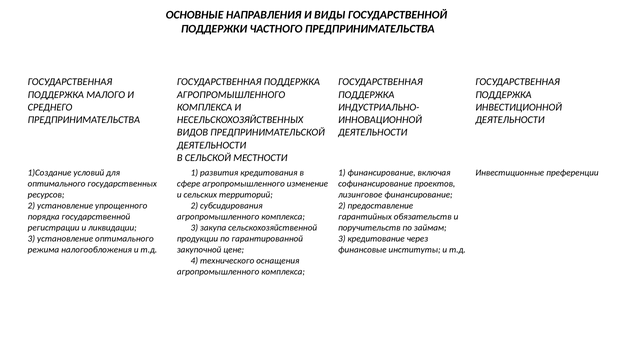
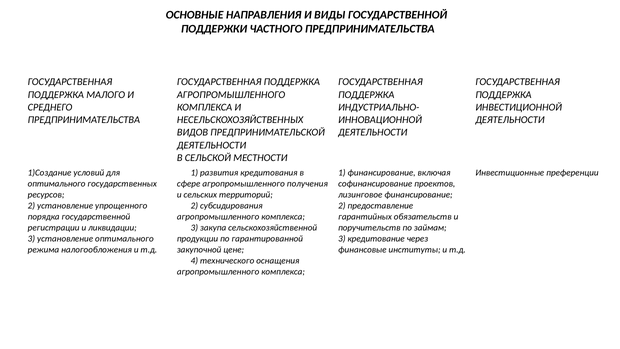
изменение: изменение -> получения (307, 184)
